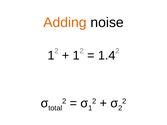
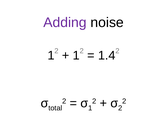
Adding colour: orange -> purple (65, 23)
